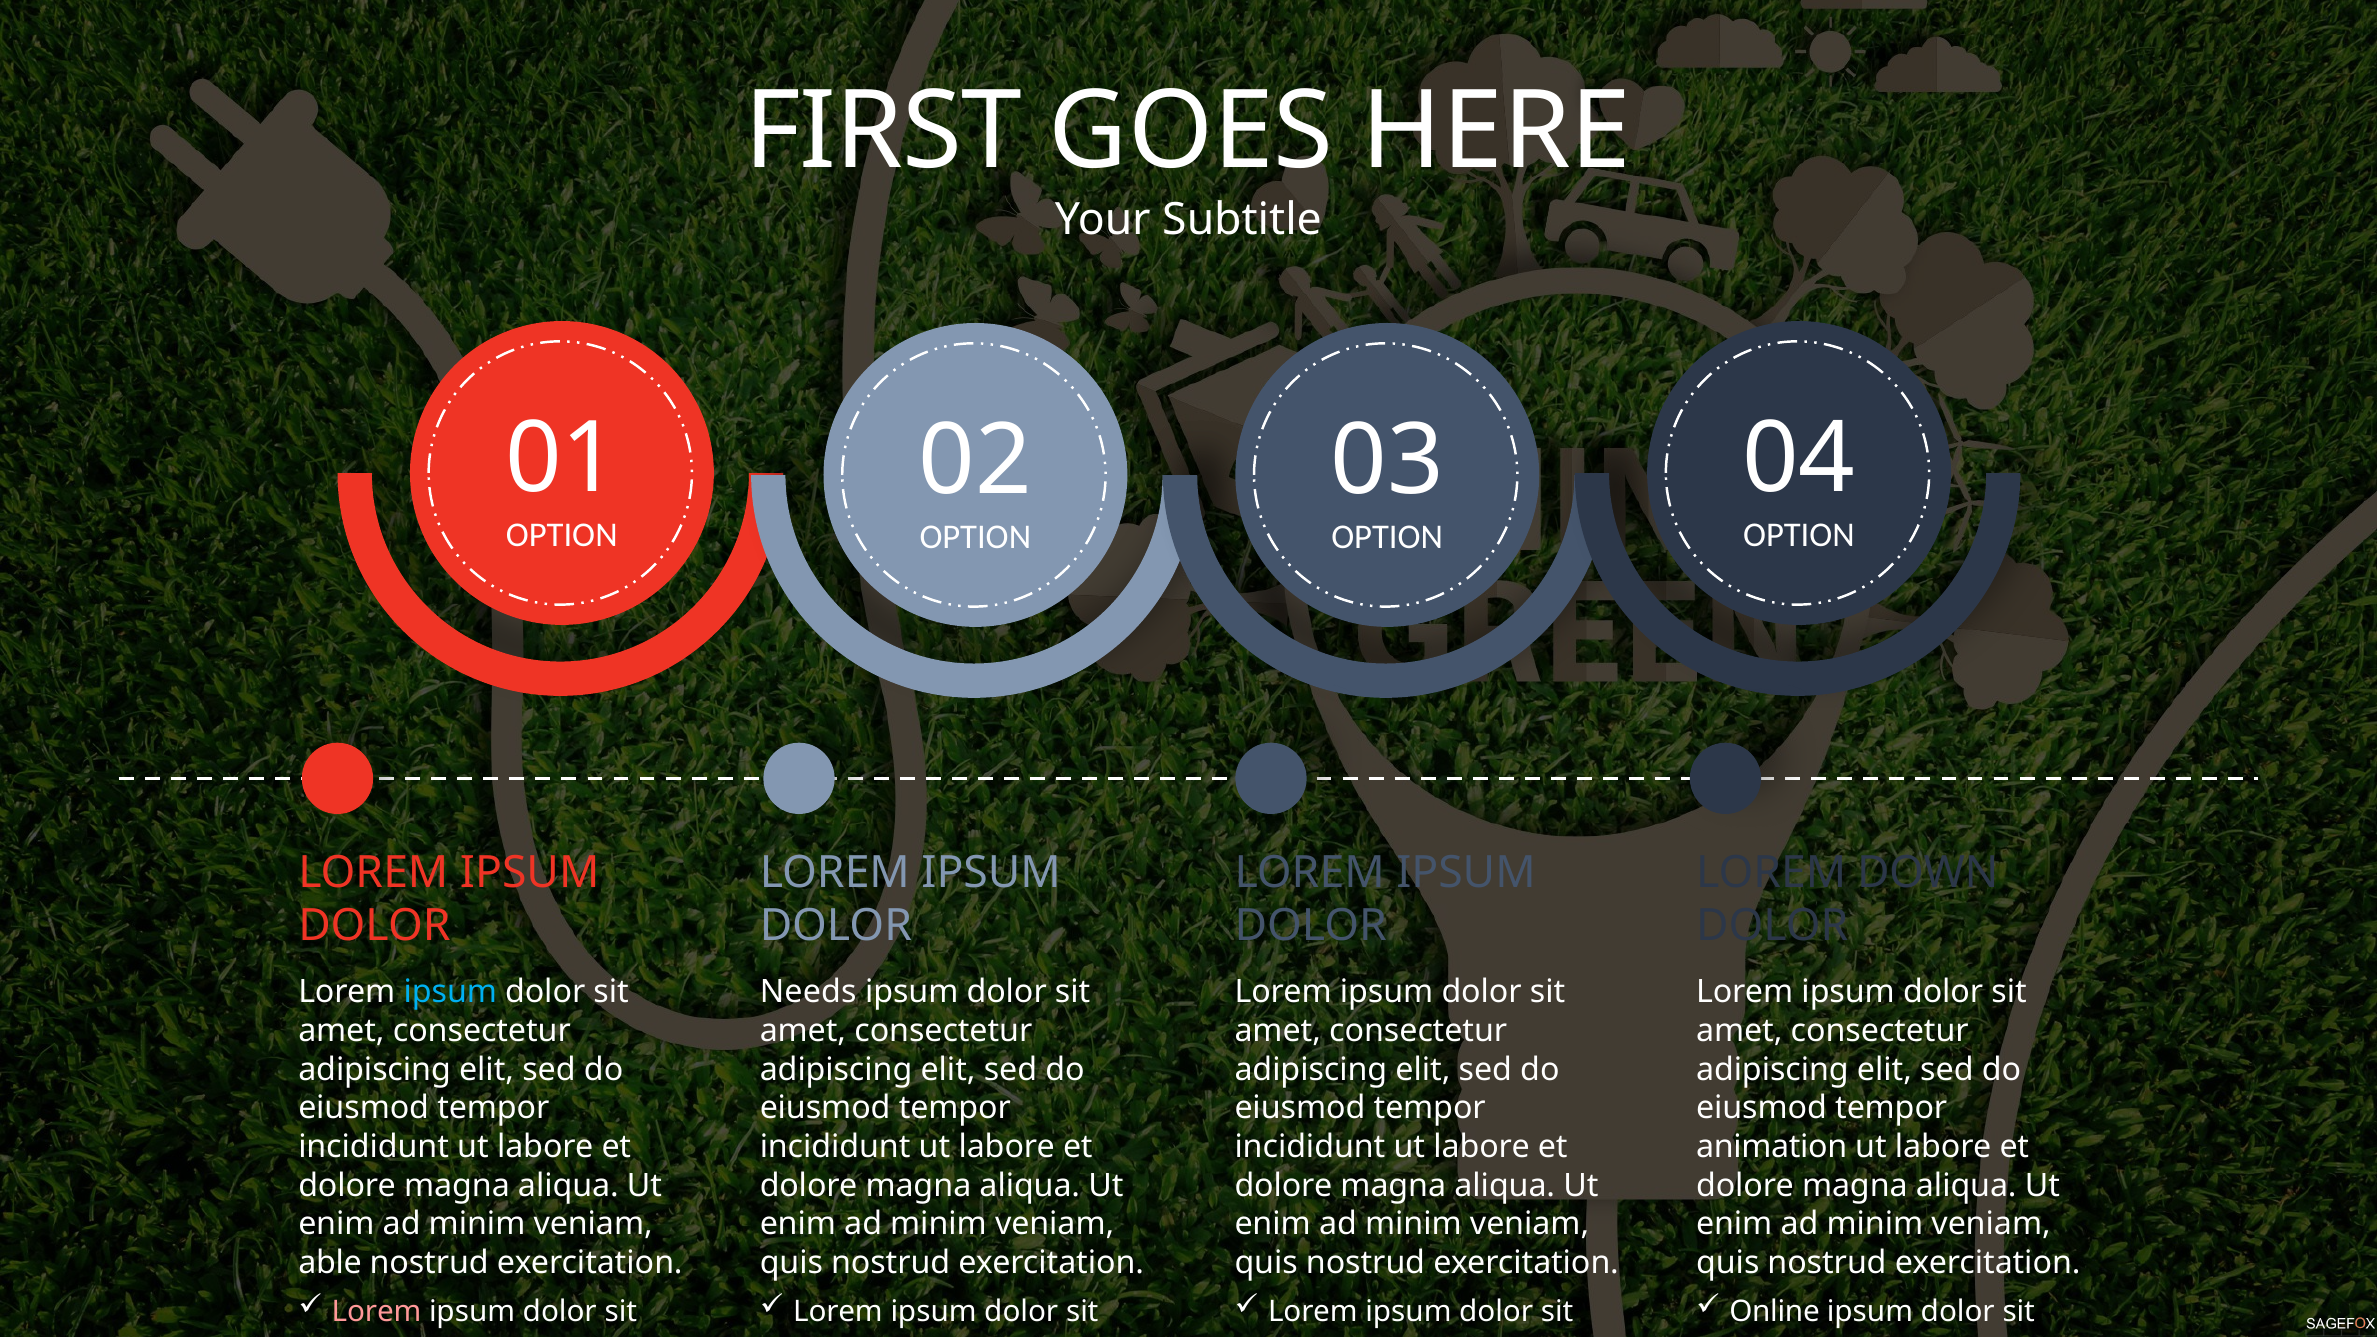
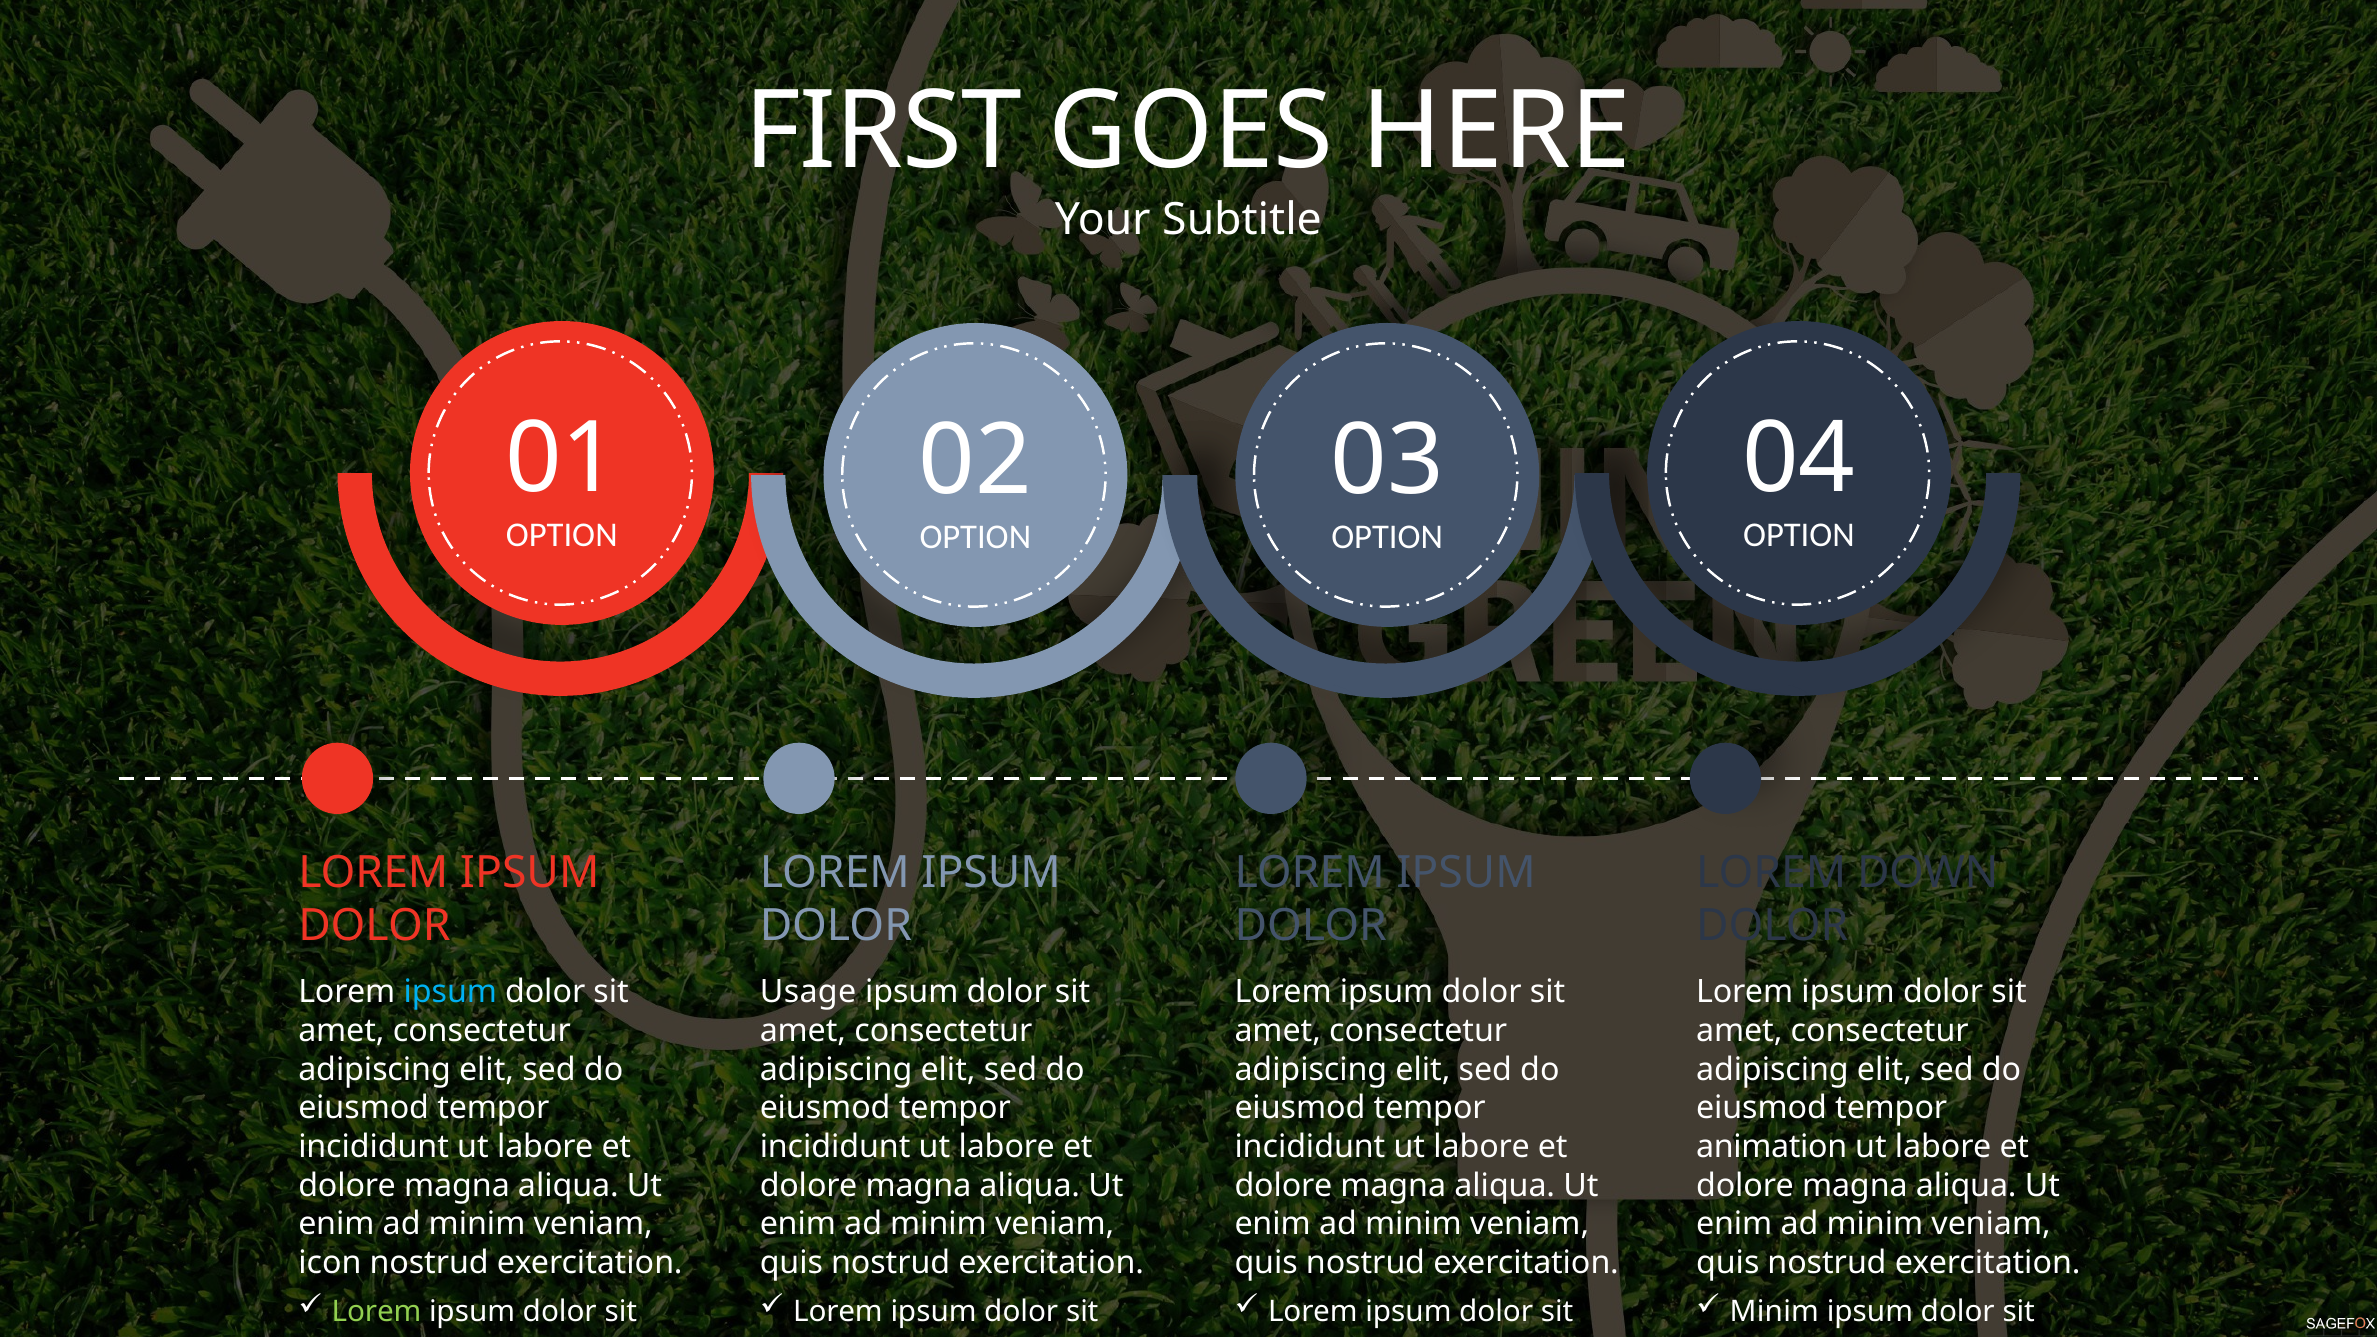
Needs: Needs -> Usage (808, 992)
able: able -> icon (330, 1263)
Lorem colour: pink -> light green (377, 1312)
Online: Online -> Minim (1774, 1312)
